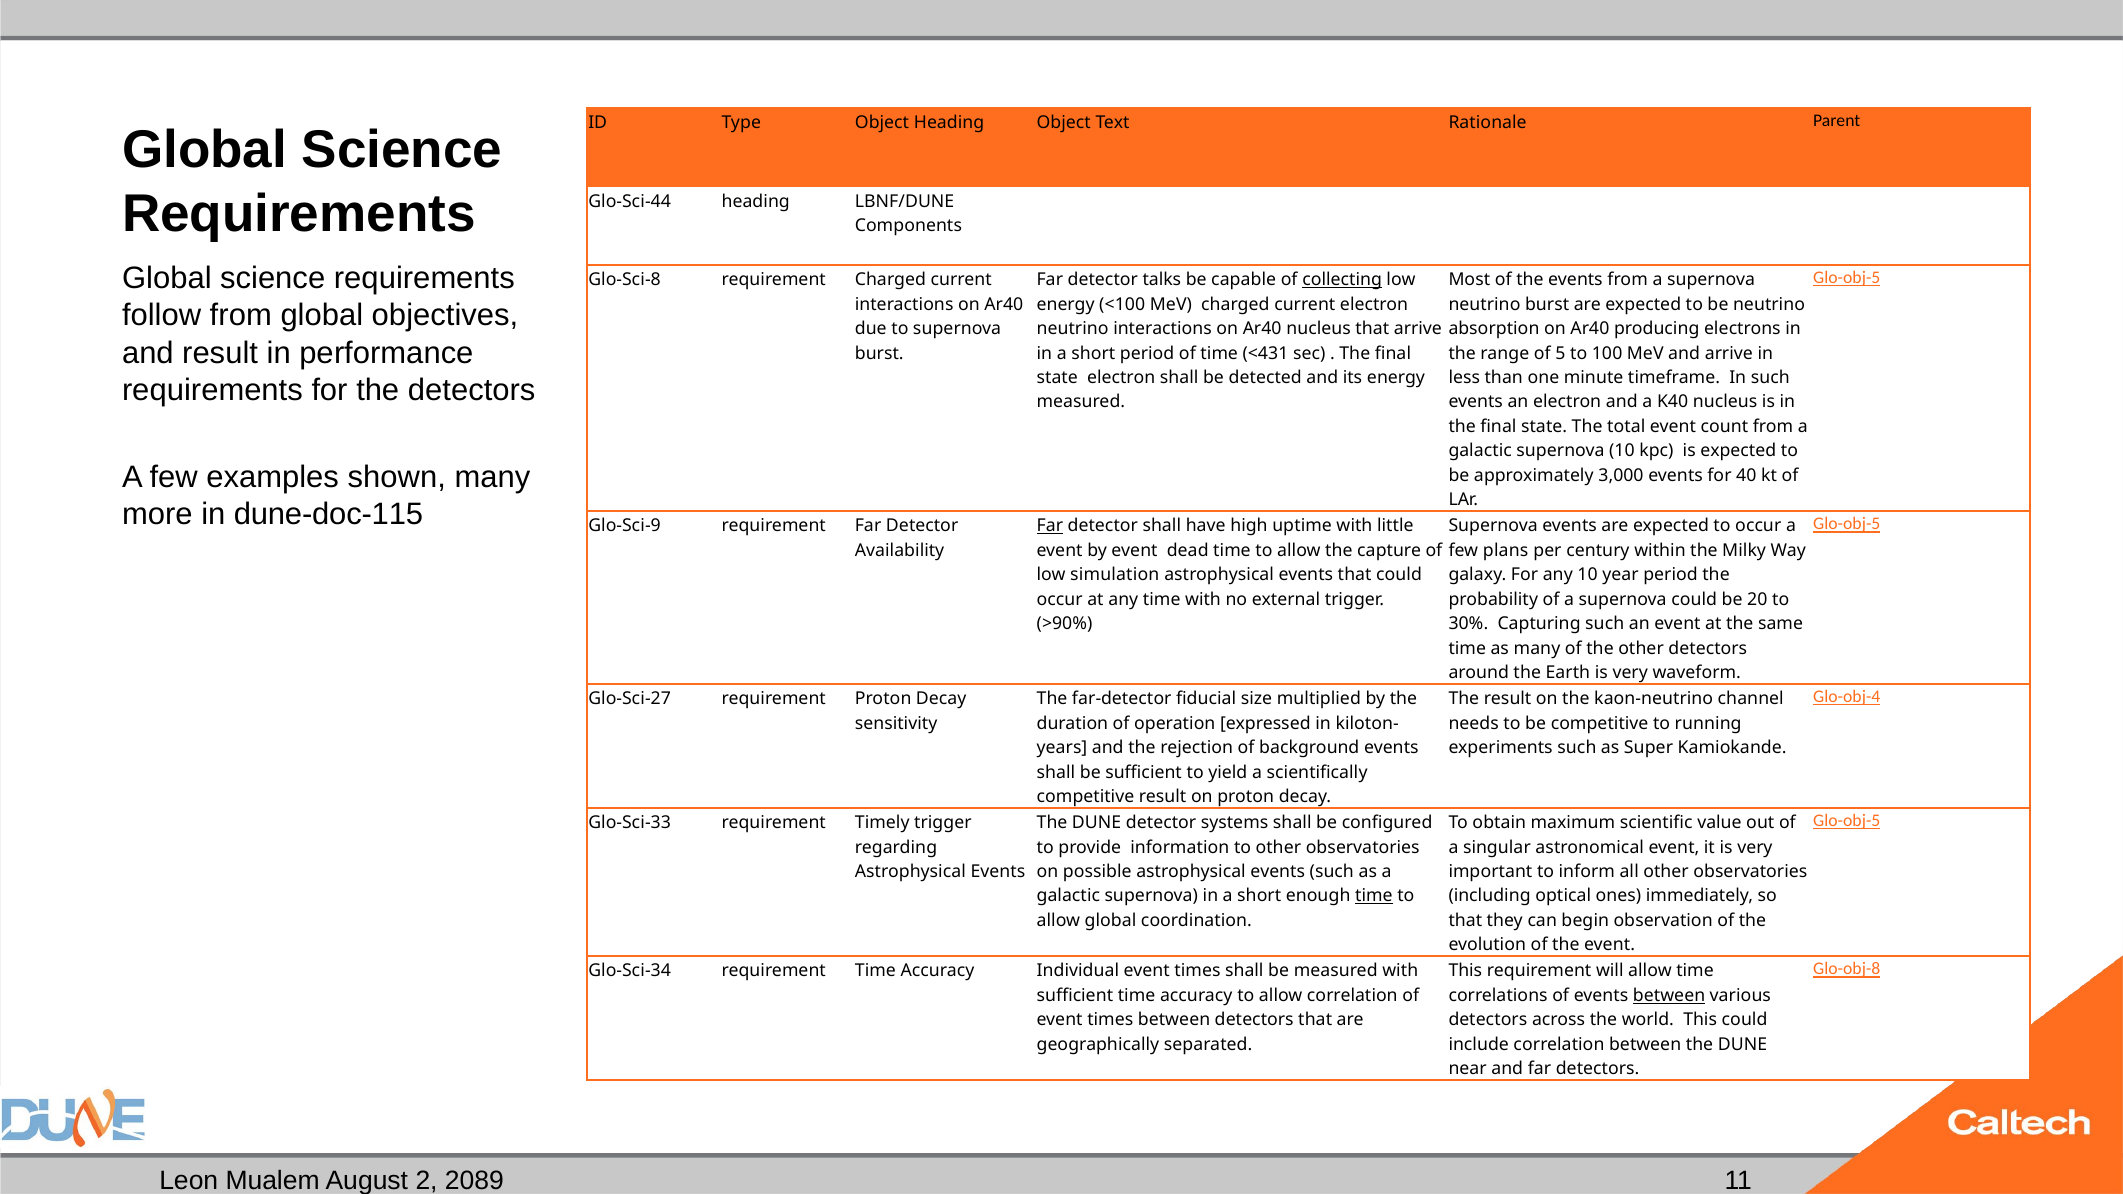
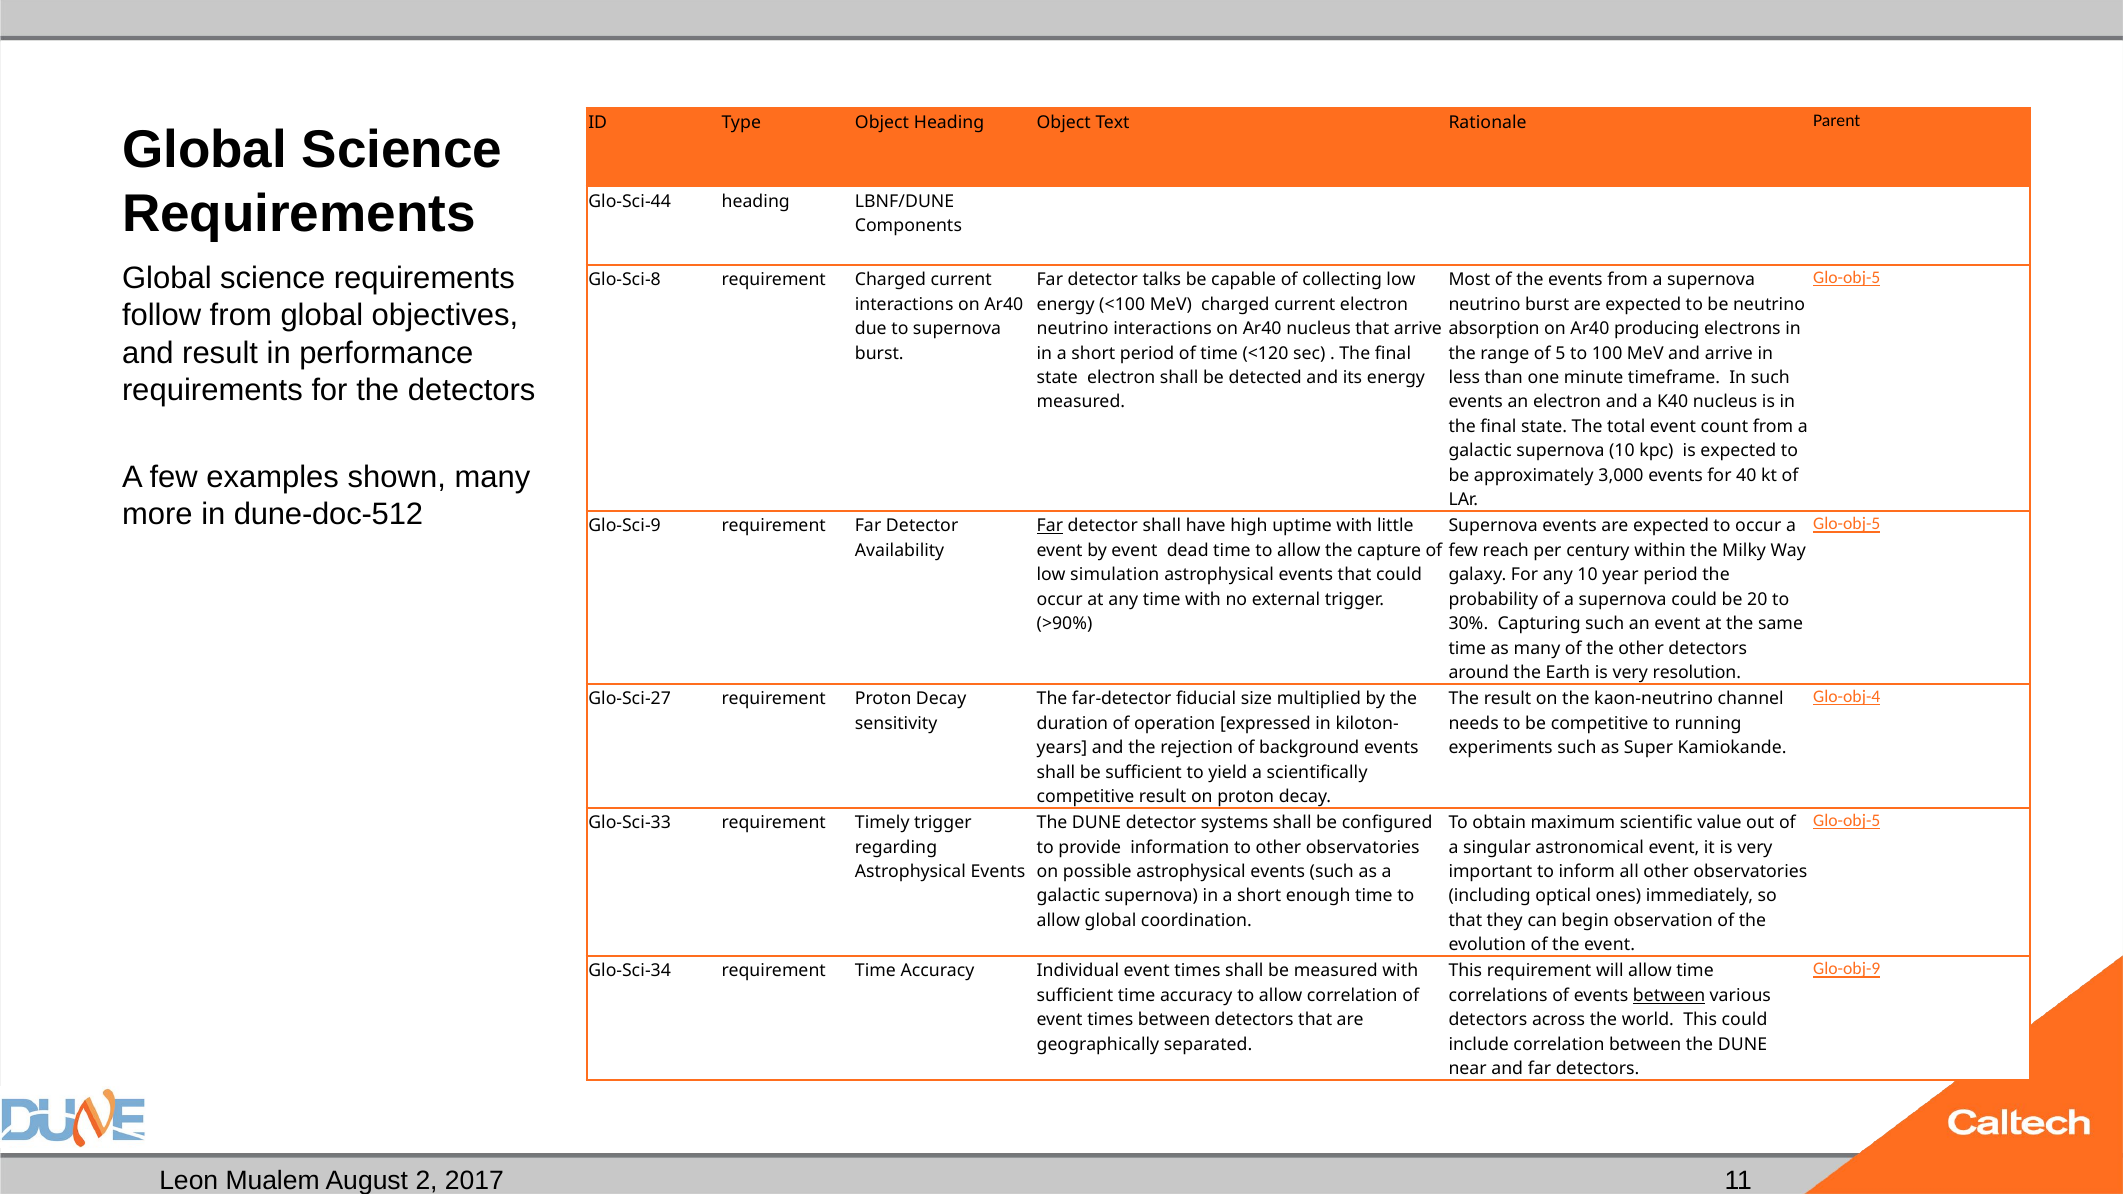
collecting underline: present -> none (1342, 280)
<431: <431 -> <120 (1265, 353)
dune-doc-115: dune-doc-115 -> dune-doc-512 (328, 514)
plans: plans -> reach (1506, 551)
waveform: waveform -> resolution (1697, 673)
time underline: present -> none (1374, 896)
Glo-obj-8: Glo-obj-8 -> Glo-obj-9 (1847, 969)
2089: 2089 -> 2017 (474, 1181)
